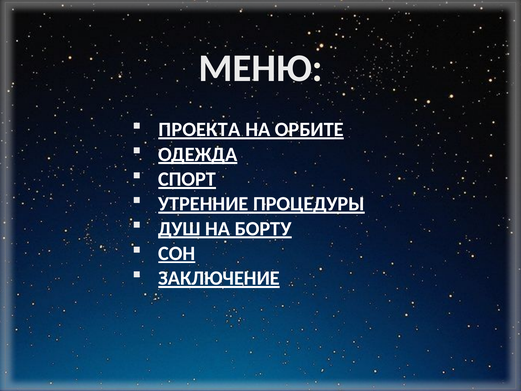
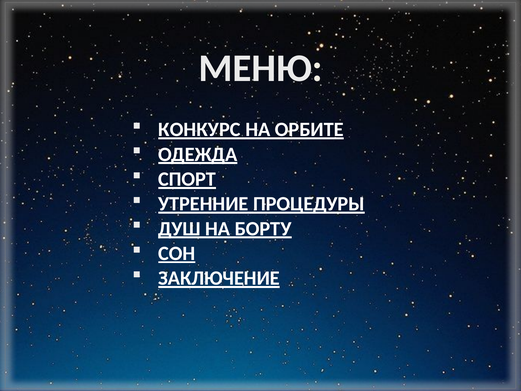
ПРОЕКТА: ПРОЕКТА -> КОНКУРС (199, 130)
